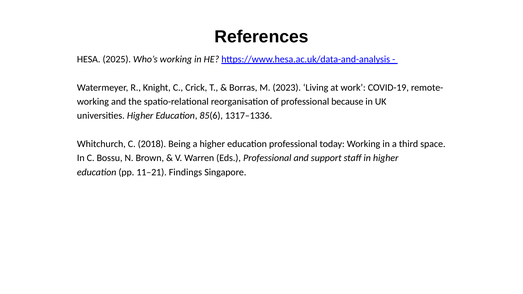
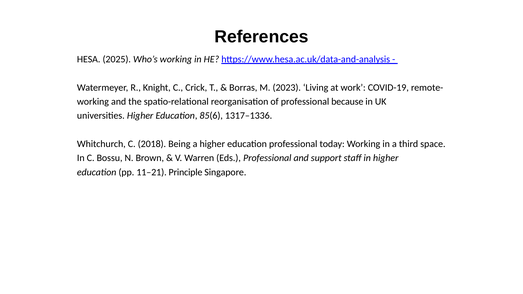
Findings: Findings -> Principle (186, 172)
